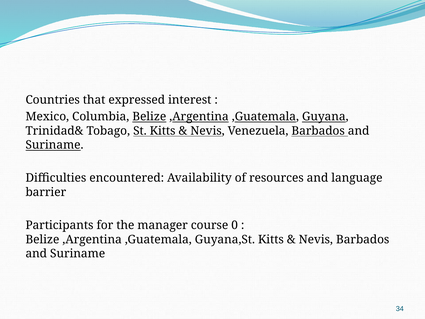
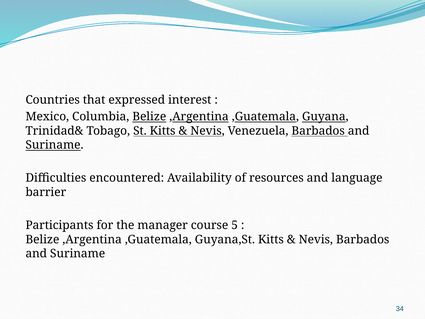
0: 0 -> 5 (235, 225)
